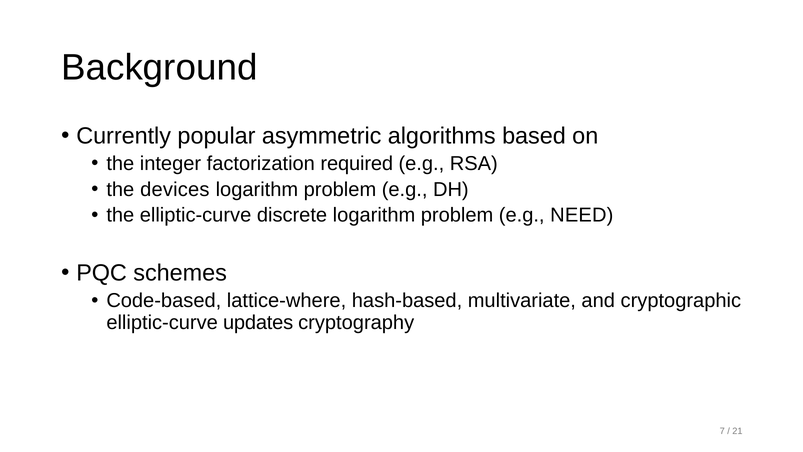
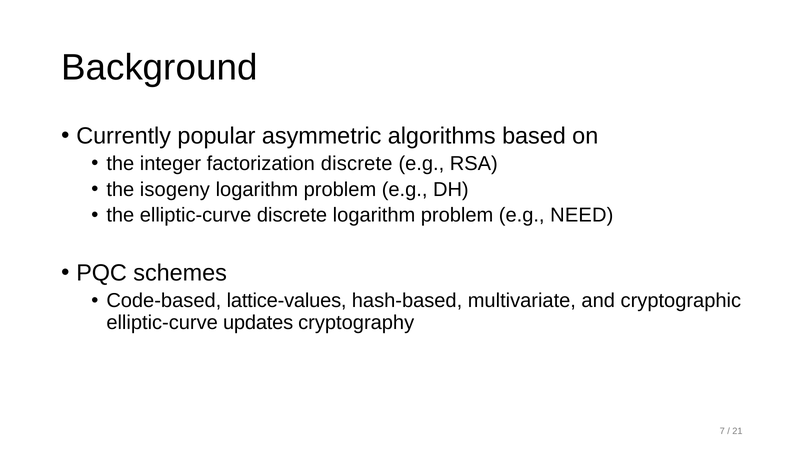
factorization required: required -> discrete (357, 163)
devices: devices -> isogeny (175, 189)
lattice-where: lattice-where -> lattice-values (287, 300)
